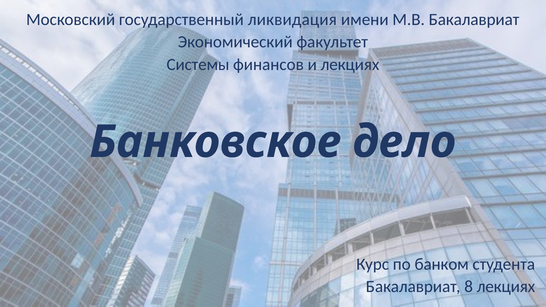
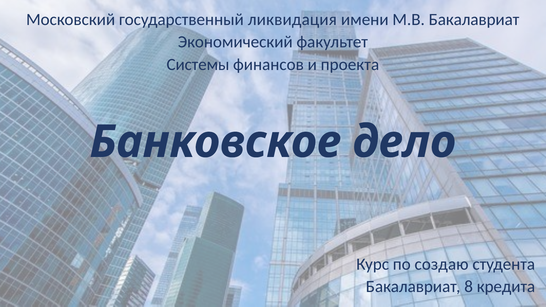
и лекциях: лекциях -> проекта (350, 65)
банком: банком -> создаю (442, 264)
8 лекциях: лекциях -> кредита (506, 287)
